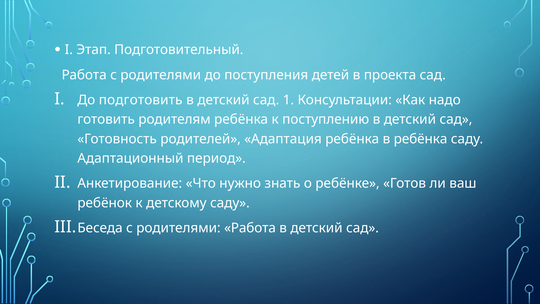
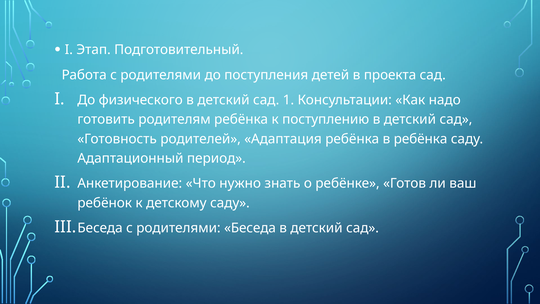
подготовить: подготовить -> физического (141, 100)
родителями Работа: Работа -> Беседа (250, 228)
